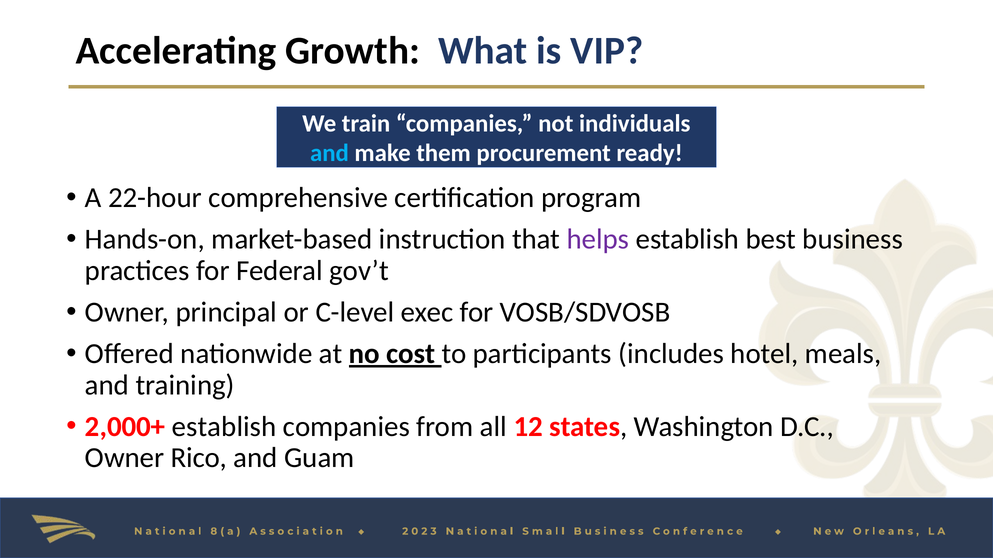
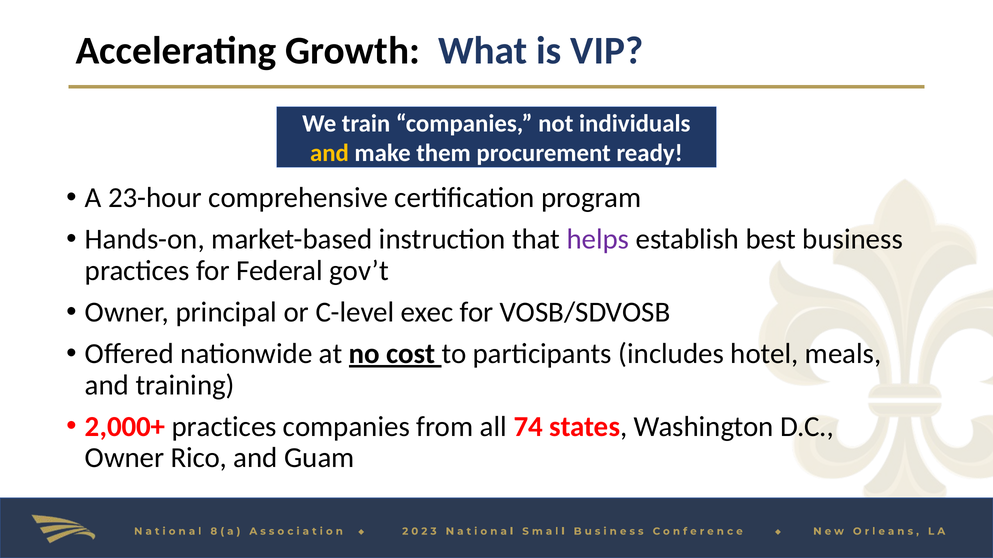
and colour: light blue -> yellow (329, 153)
22-hour: 22-hour -> 23-hour (155, 198)
2,000+ establish: establish -> practices (224, 427)
12: 12 -> 74 (528, 427)
